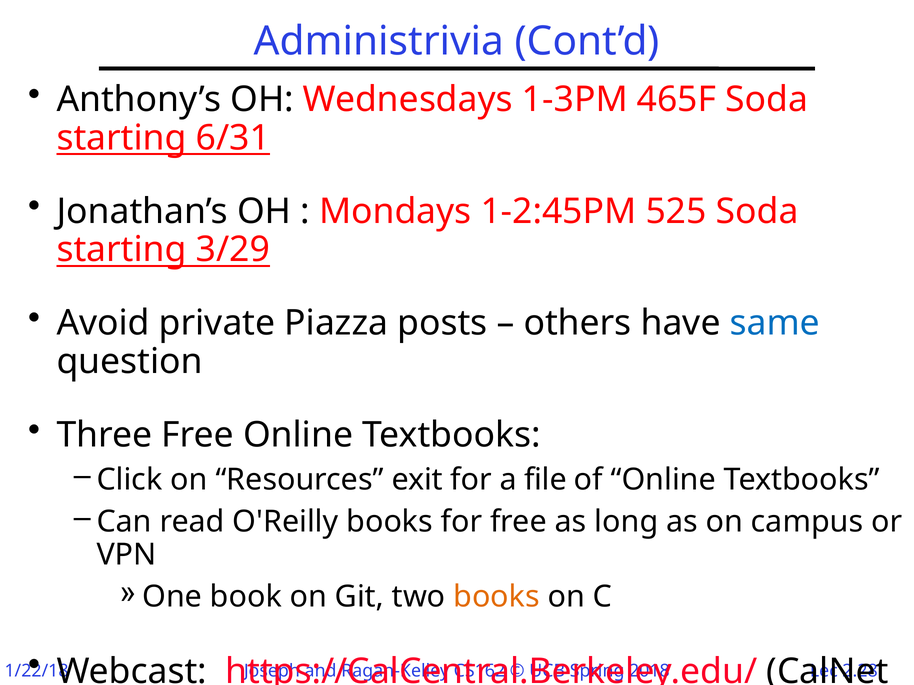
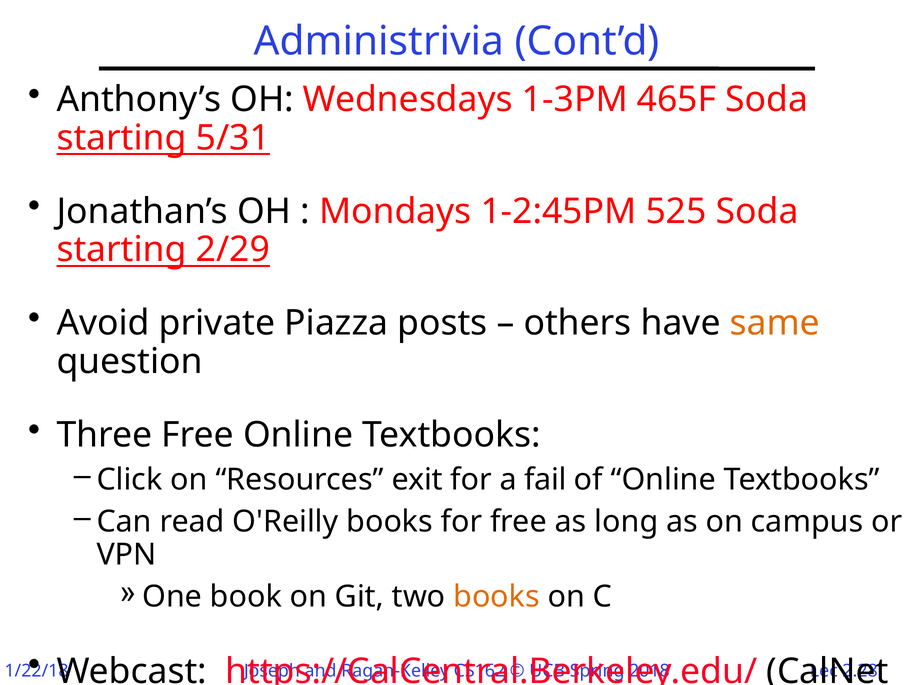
6/31: 6/31 -> 5/31 (233, 138)
3/29: 3/29 -> 2/29 (233, 250)
same colour: blue -> orange (775, 323)
file: file -> fail (545, 480)
